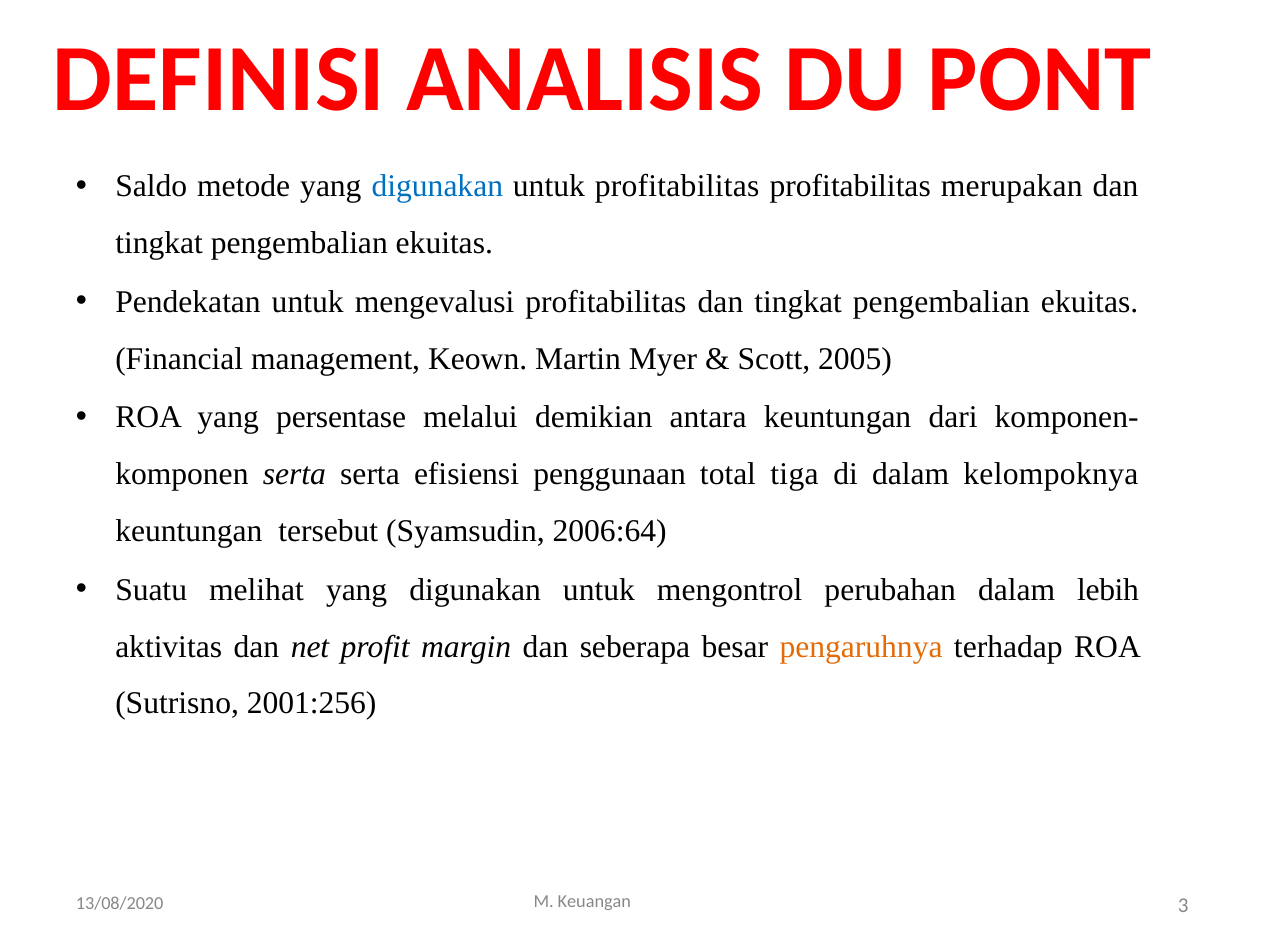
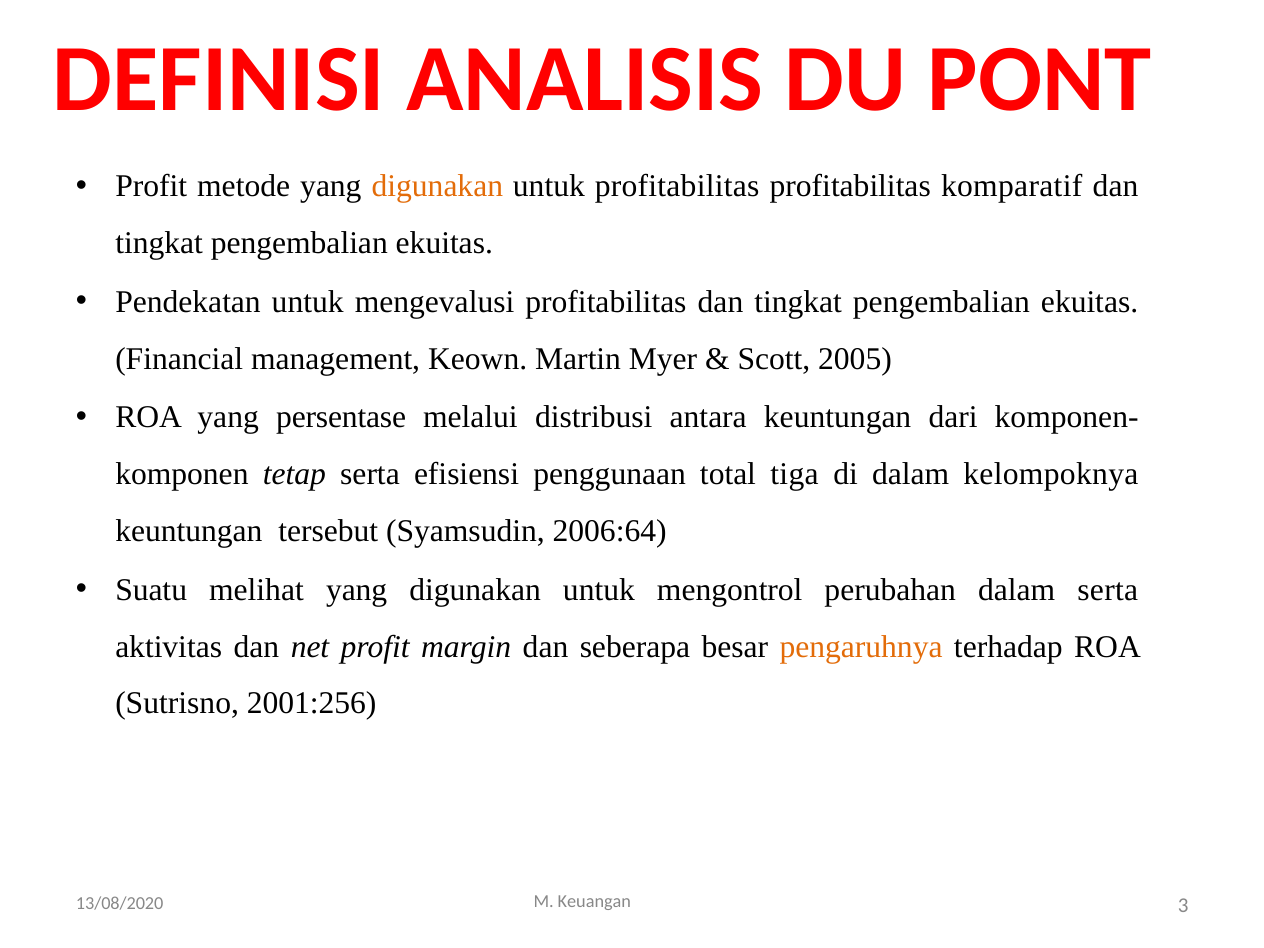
Saldo: Saldo -> Profit (151, 187)
digunakan colour: blue -> orange (437, 187)
merupakan: merupakan -> komparatif (1012, 187)
demikian: demikian -> distribusi (594, 417)
serta: serta -> tetap (294, 474)
dalam lebih: lebih -> serta (1108, 590)
